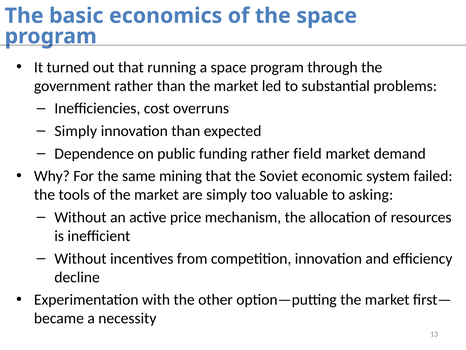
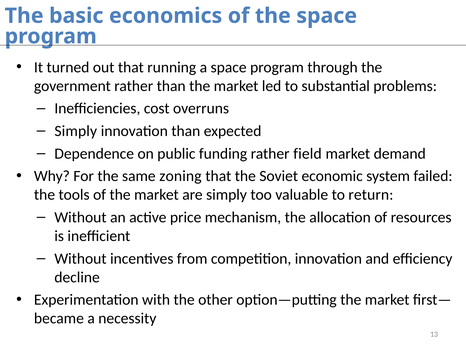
mining: mining -> zoning (180, 176)
asking: asking -> return (371, 195)
